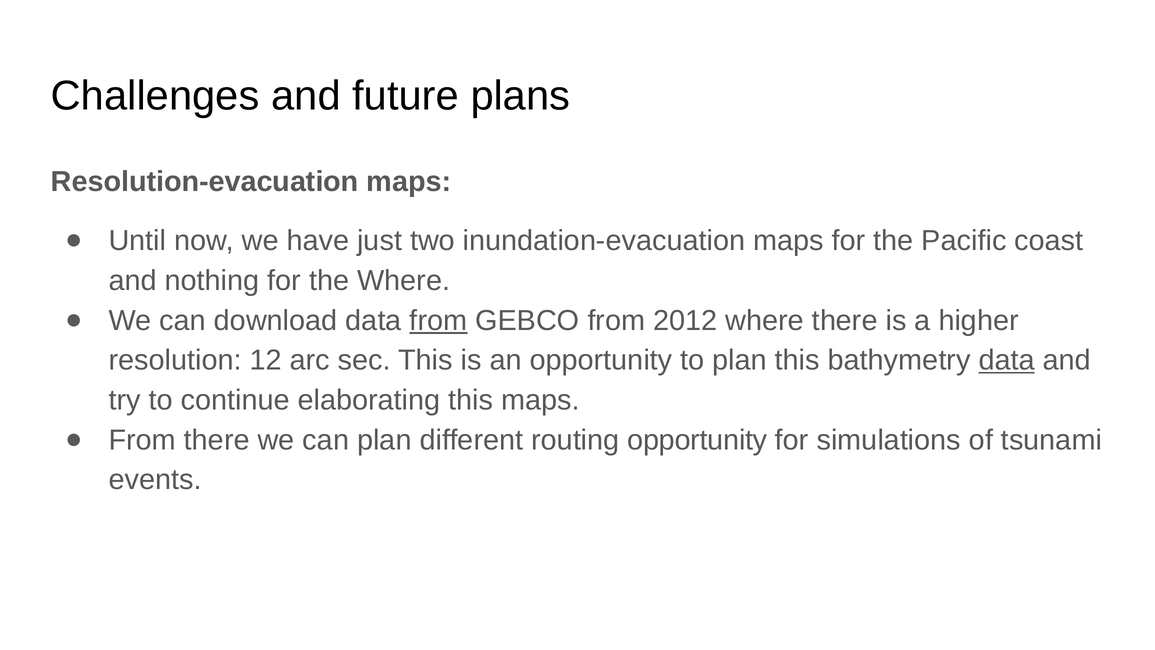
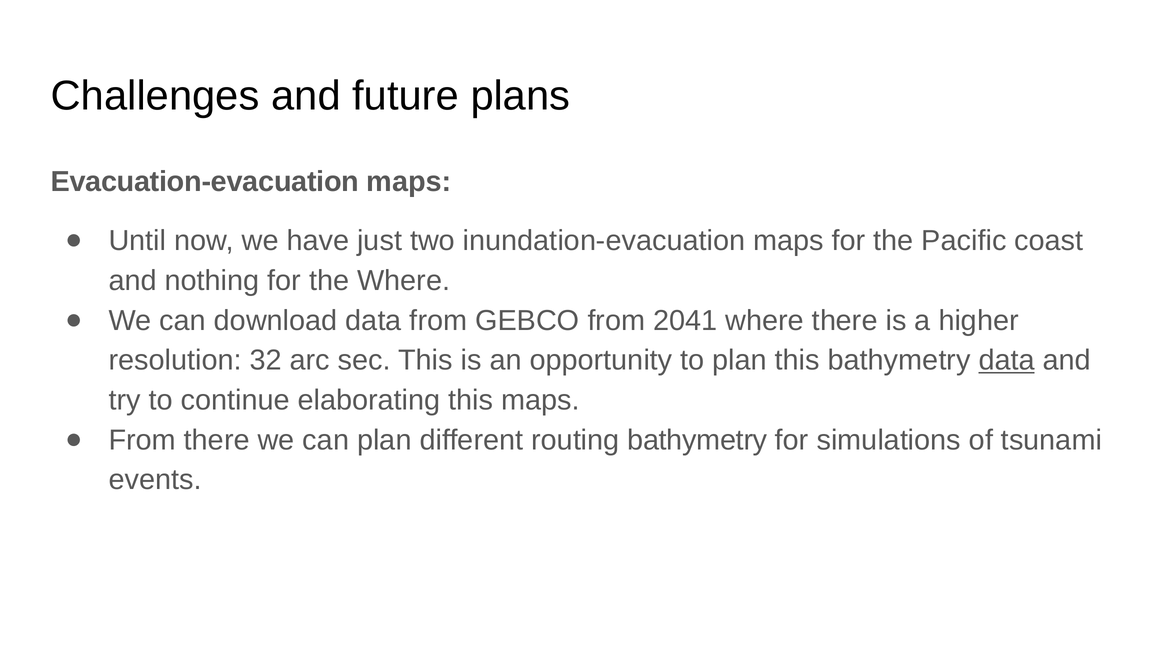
Resolution-evacuation: Resolution-evacuation -> Evacuation-evacuation (205, 182)
from underline: present -> none (438, 320)
2012: 2012 -> 2041 (685, 320)
12: 12 -> 32 (266, 360)
routing opportunity: opportunity -> bathymetry (697, 440)
